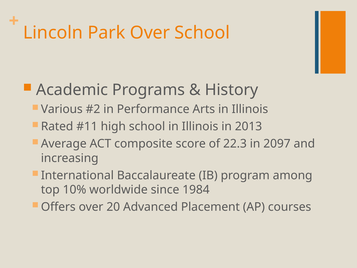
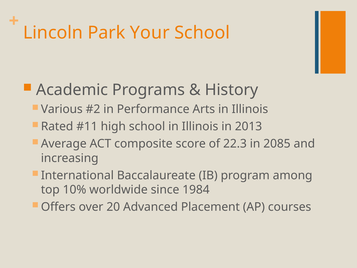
Park Over: Over -> Your (150, 33)
2097: 2097 -> 2085 (277, 144)
